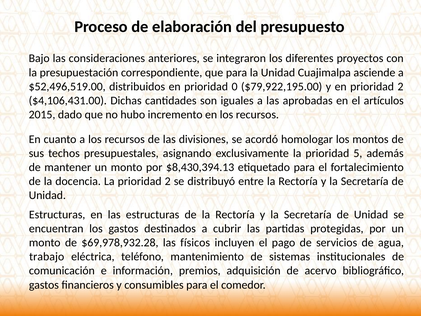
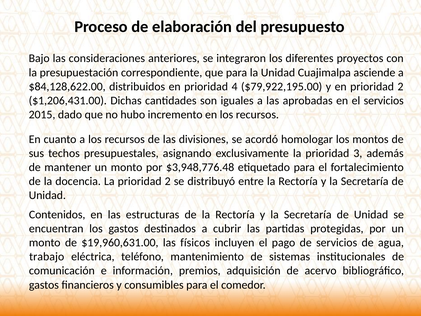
$52,496,519.00: $52,496,519.00 -> $84,128,622.00 (67, 86)
0: 0 -> 4 (235, 86)
$4,106,431.00: $4,106,431.00 -> $1,206,431.00 (68, 100)
el artículos: artículos -> servicios (384, 100)
5: 5 -> 3 (358, 153)
$8,430,394.13: $8,430,394.13 -> $3,948,776.48 (200, 167)
Estructuras: Estructuras -> Contenidos (57, 214)
$69,978,932.28: $69,978,932.28 -> $19,960,631.00 (120, 243)
